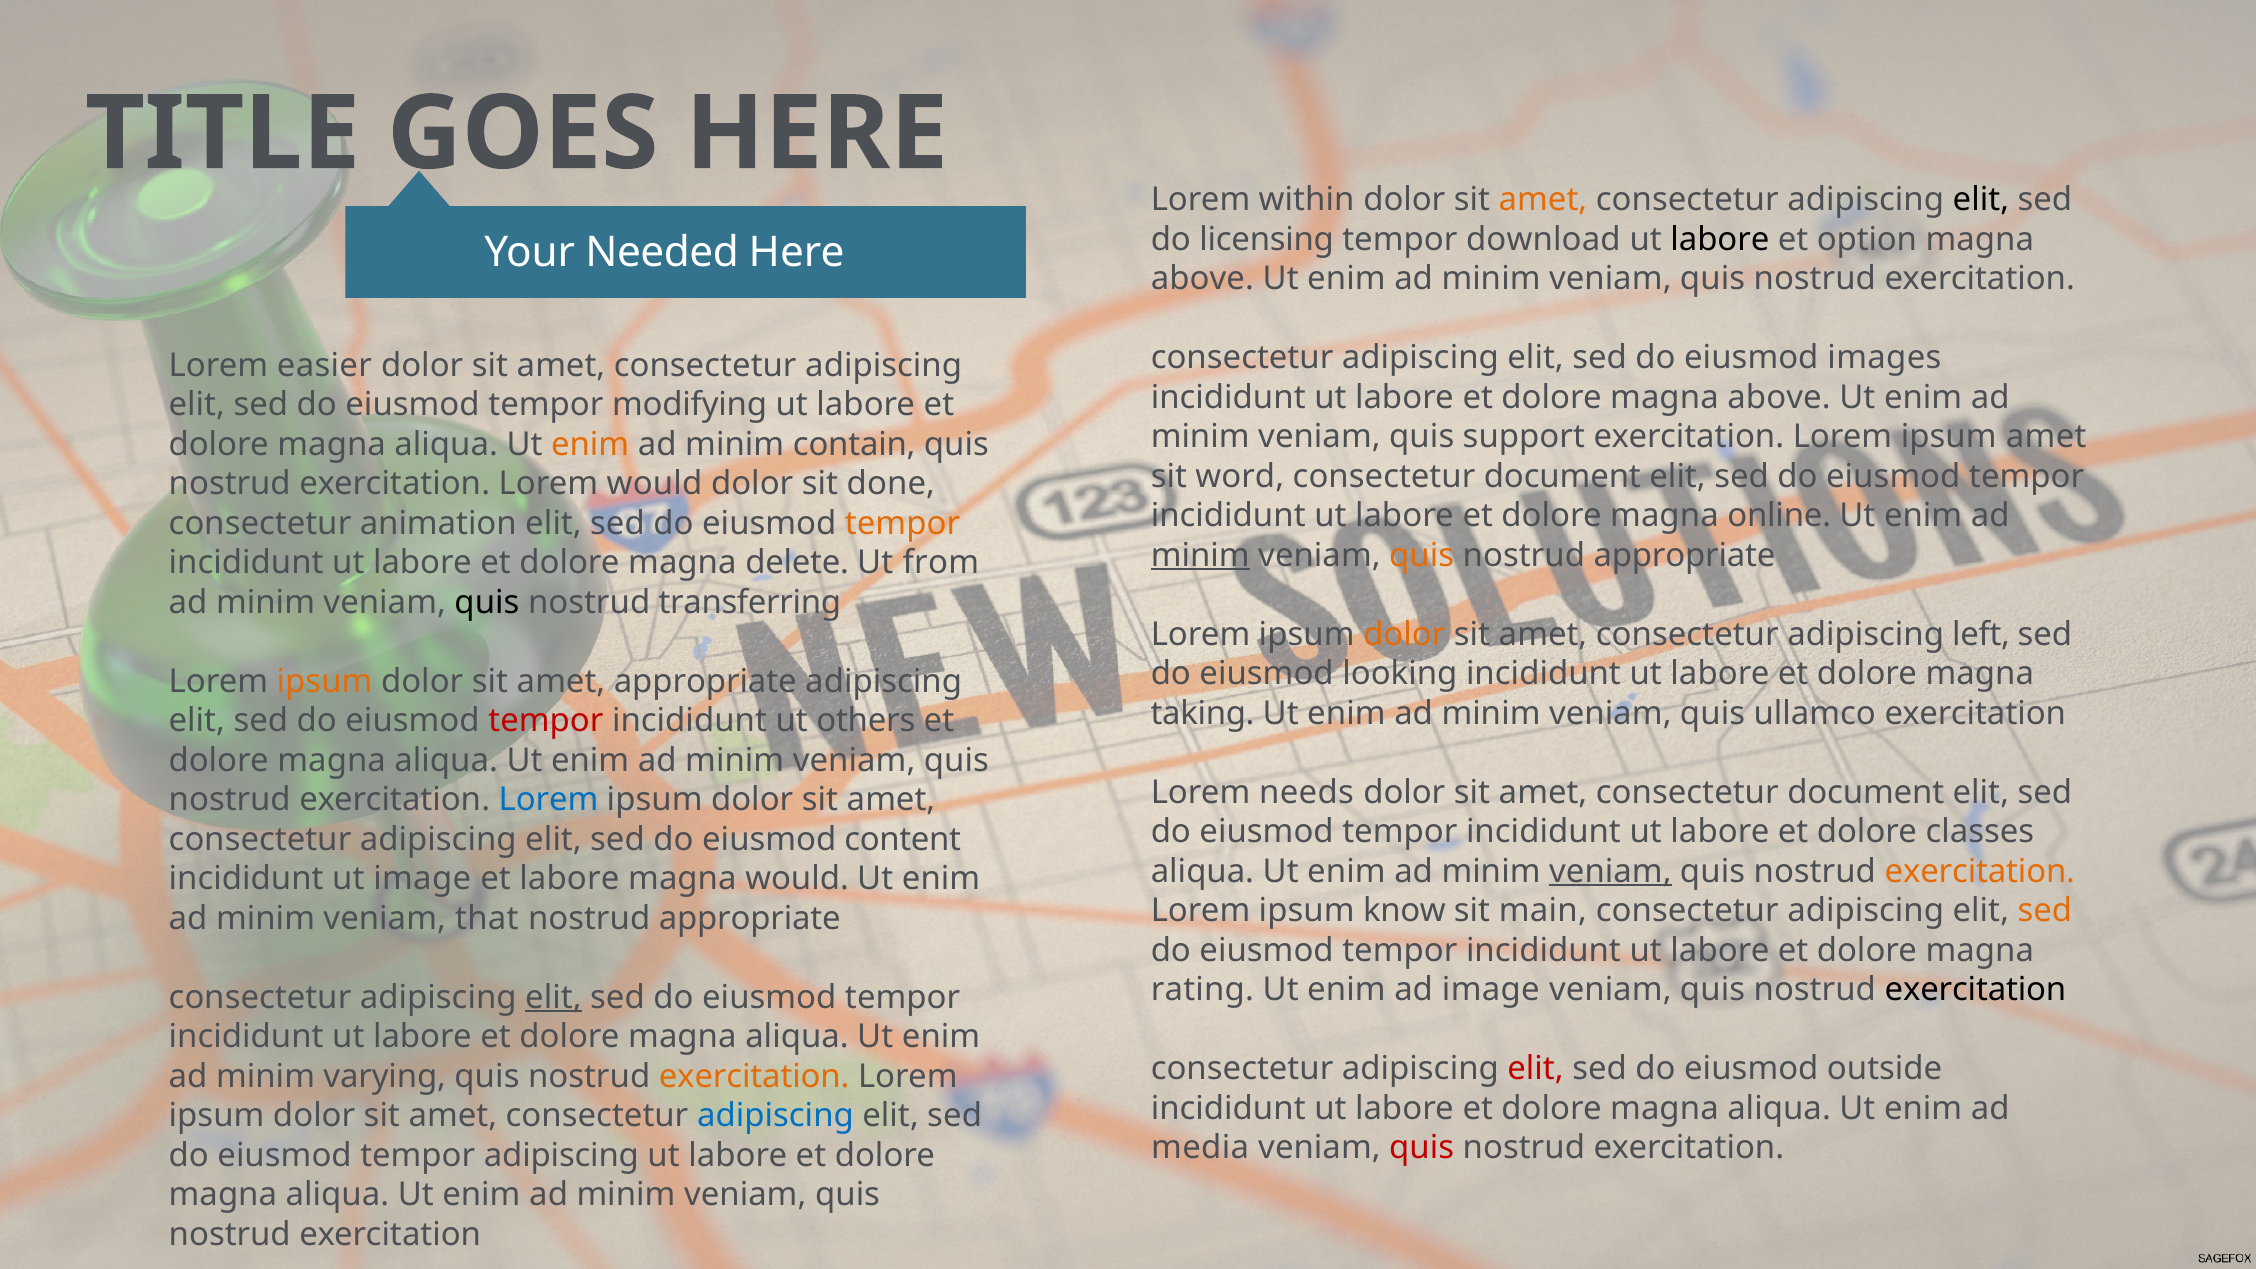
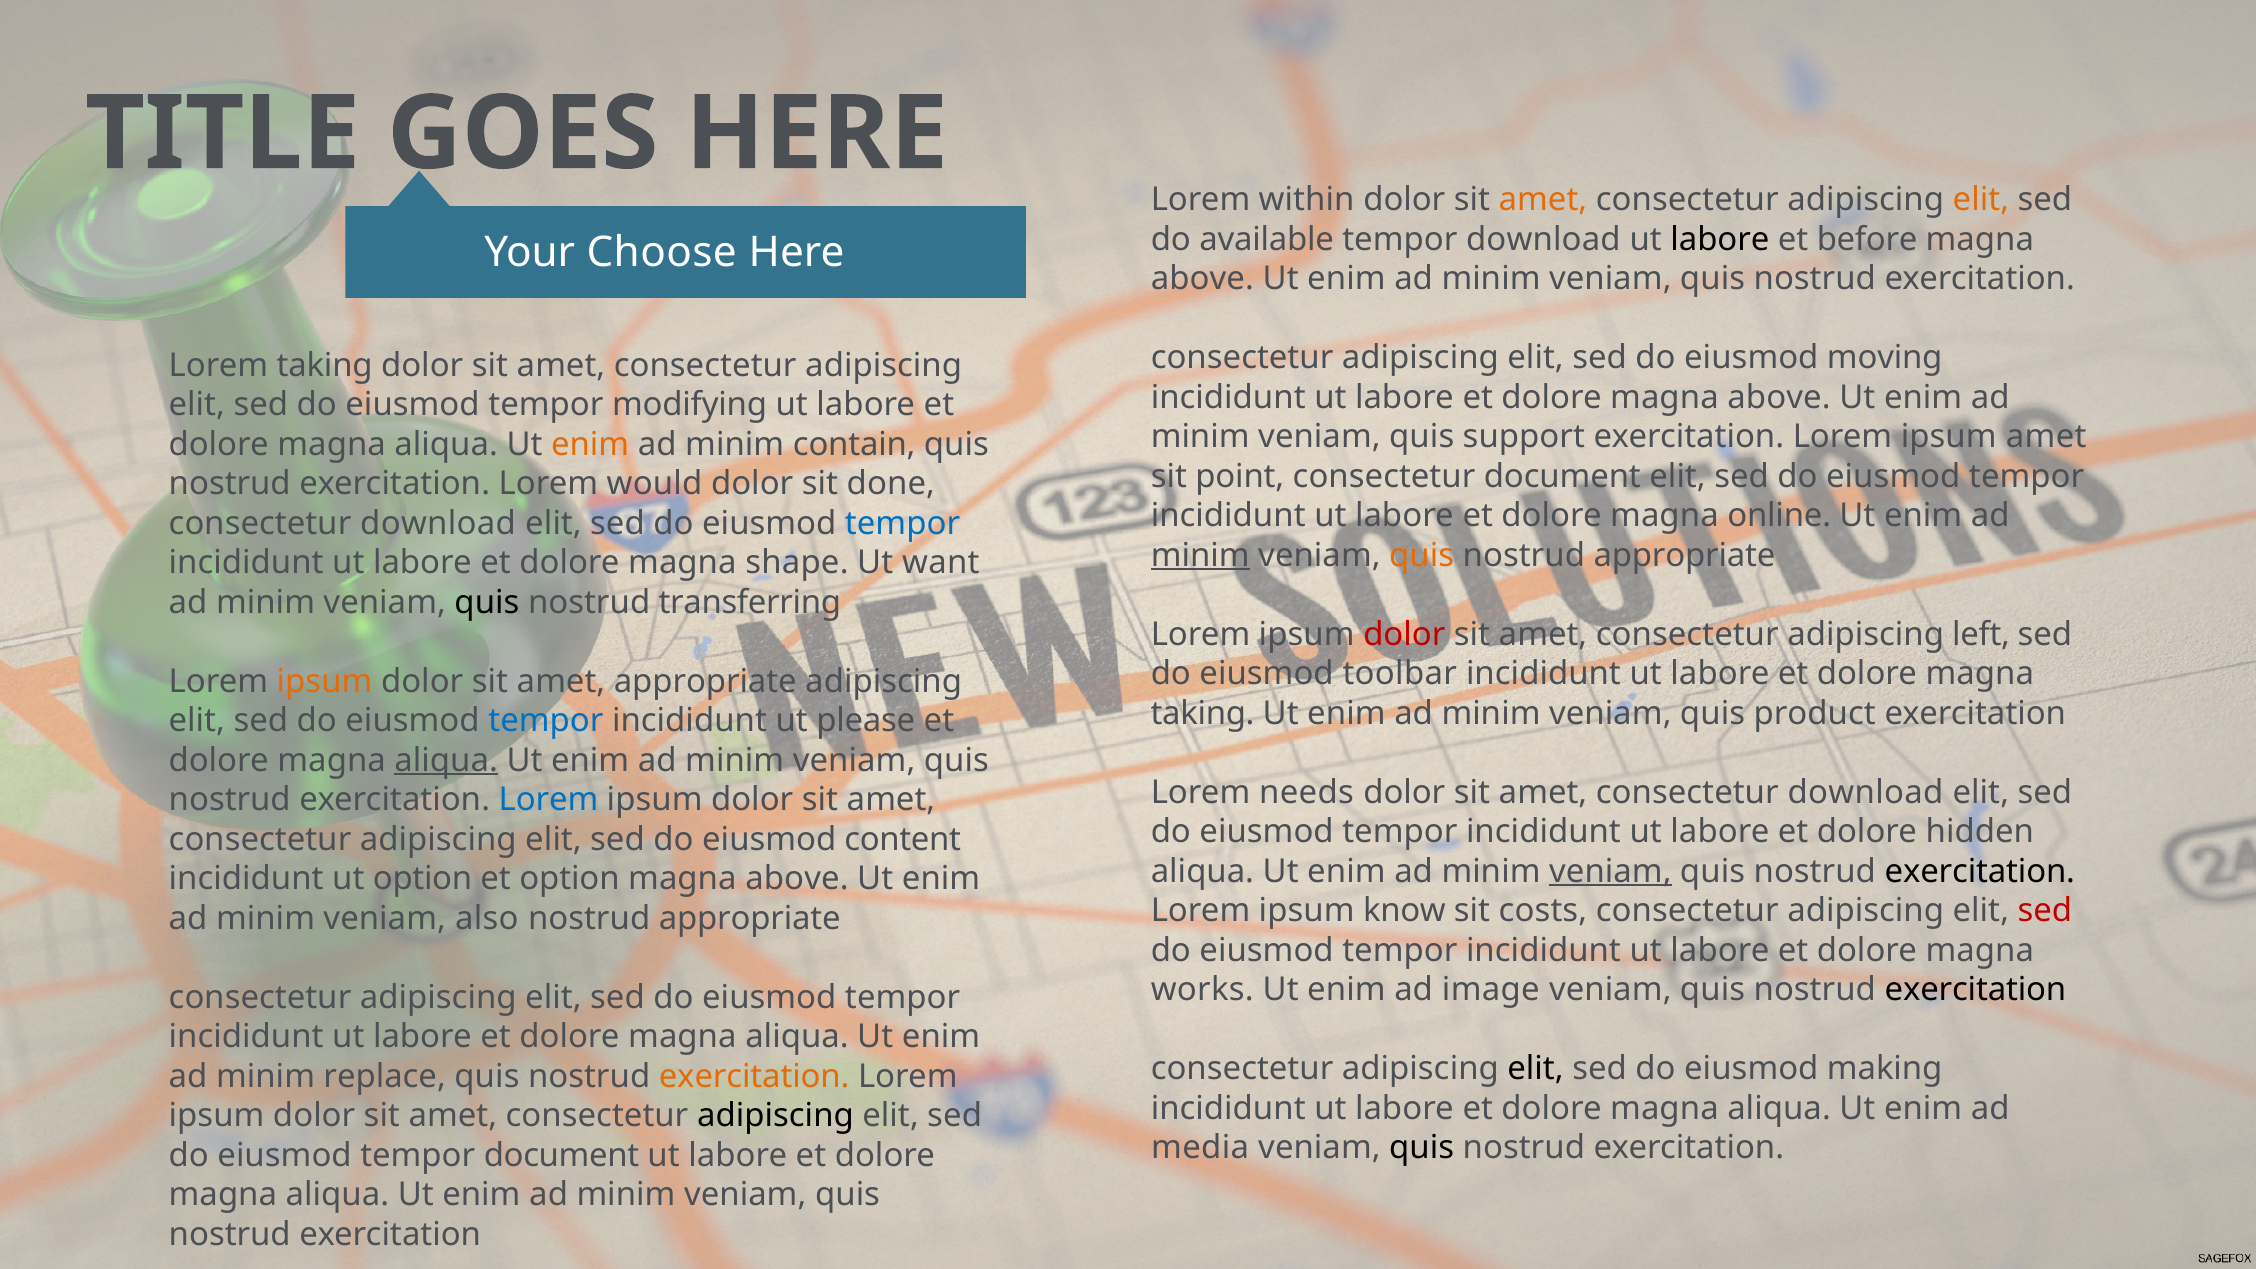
elit colour: black -> orange (1981, 200)
licensing: licensing -> available (1267, 239)
option: option -> before (1867, 239)
Needed: Needed -> Choose (662, 252)
images: images -> moving (1885, 358)
Lorem easier: easier -> taking (325, 365)
word: word -> point (1240, 476)
animation: animation -> download (438, 523)
tempor colour: orange -> blue (903, 523)
delete: delete -> shape (797, 563)
from: from -> want (941, 563)
dolor colour: orange -> red (1404, 634)
looking: looking -> toolbar (1400, 674)
ullamco: ullamco -> product (1815, 713)
tempor colour: red -> blue (546, 721)
others: others -> please (866, 721)
aliqua underline: none -> present (446, 760)
amet consectetur document: document -> download (1866, 792)
classes: classes -> hidden (1980, 832)
exercitation colour: orange -> black (1980, 871)
ut image: image -> option (423, 879)
et labore: labore -> option (569, 879)
would: would -> above (797, 879)
main: main -> costs (1543, 911)
sed colour: orange -> red (2045, 911)
that: that -> also (487, 918)
rating: rating -> works (1202, 990)
elit underline: present -> none (553, 997)
elit colour: red -> black (1535, 1069)
outside: outside -> making (1885, 1069)
varying: varying -> replace (385, 1076)
adipiscing colour: blue -> black (775, 1116)
quis colour: red -> black (1422, 1148)
tempor adipiscing: adipiscing -> document (562, 1155)
